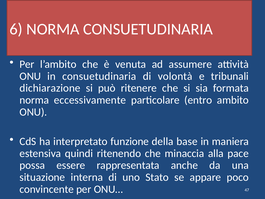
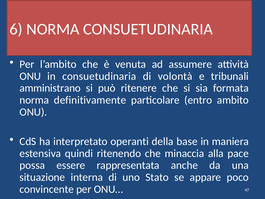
dichiarazione: dichiarazione -> amministrano (50, 88)
eccessivamente: eccessivamente -> definitivamente (90, 100)
funzione: funzione -> operanti (130, 141)
